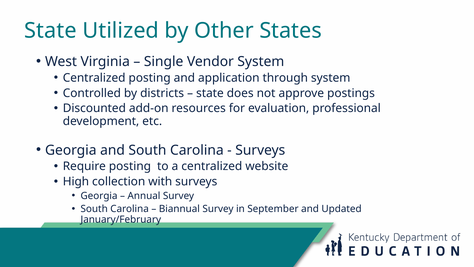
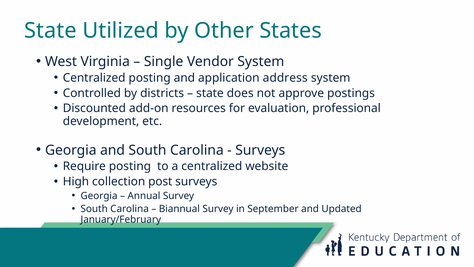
through: through -> address (285, 78)
with: with -> post (160, 181)
